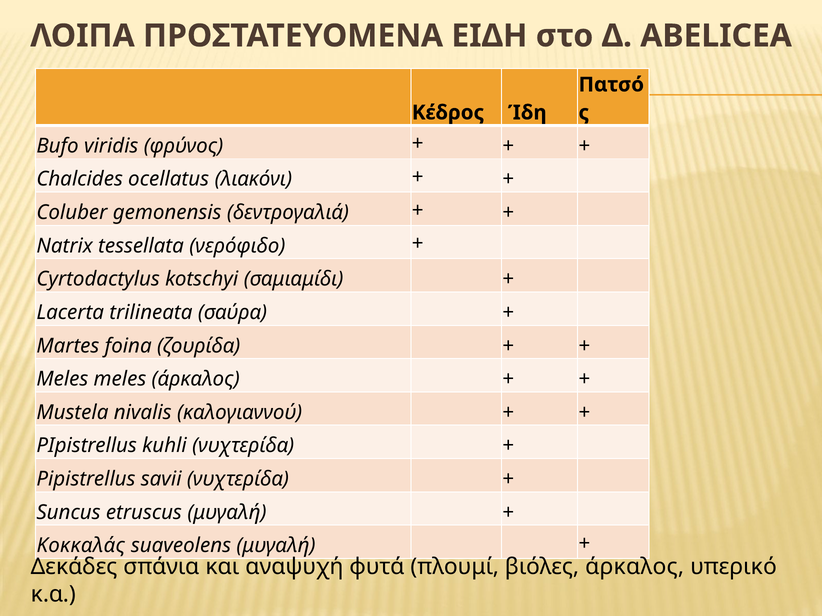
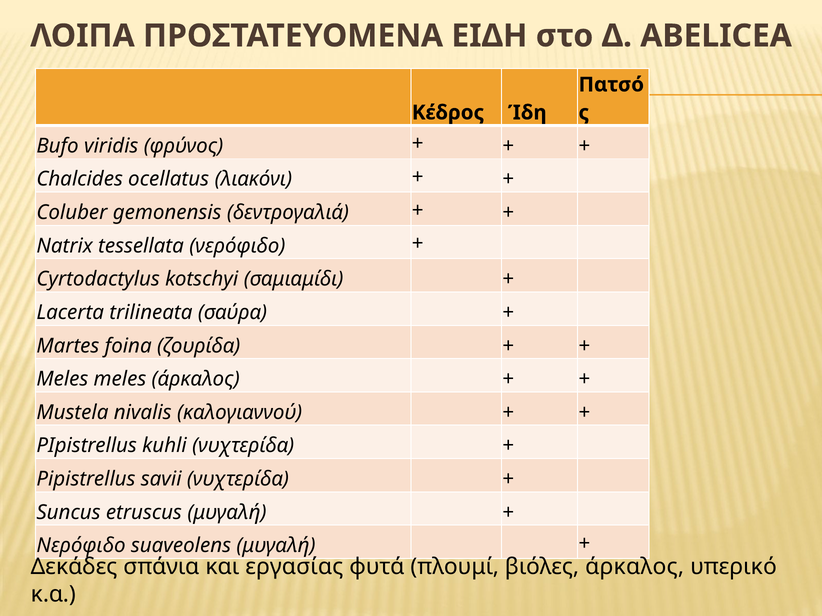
Κοκκαλάς: Κοκκαλάς -> Νερόφιδο (81, 546)
αναψυχή: αναψυχή -> εργασίας (294, 567)
